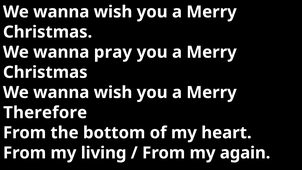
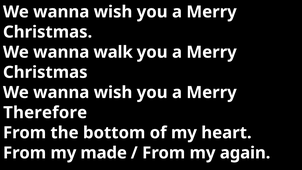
pray: pray -> walk (113, 52)
living: living -> made (104, 153)
